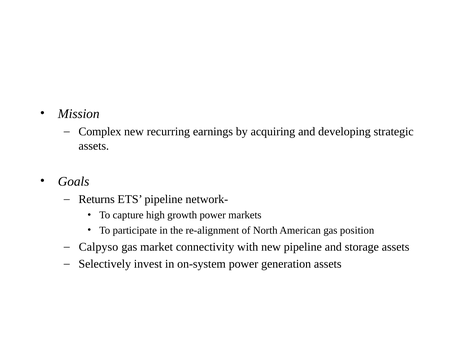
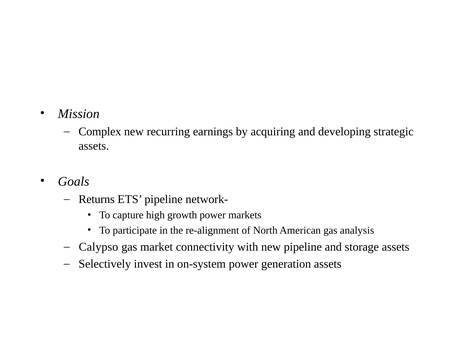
position: position -> analysis (357, 230)
Calpyso: Calpyso -> Calypso (98, 247)
